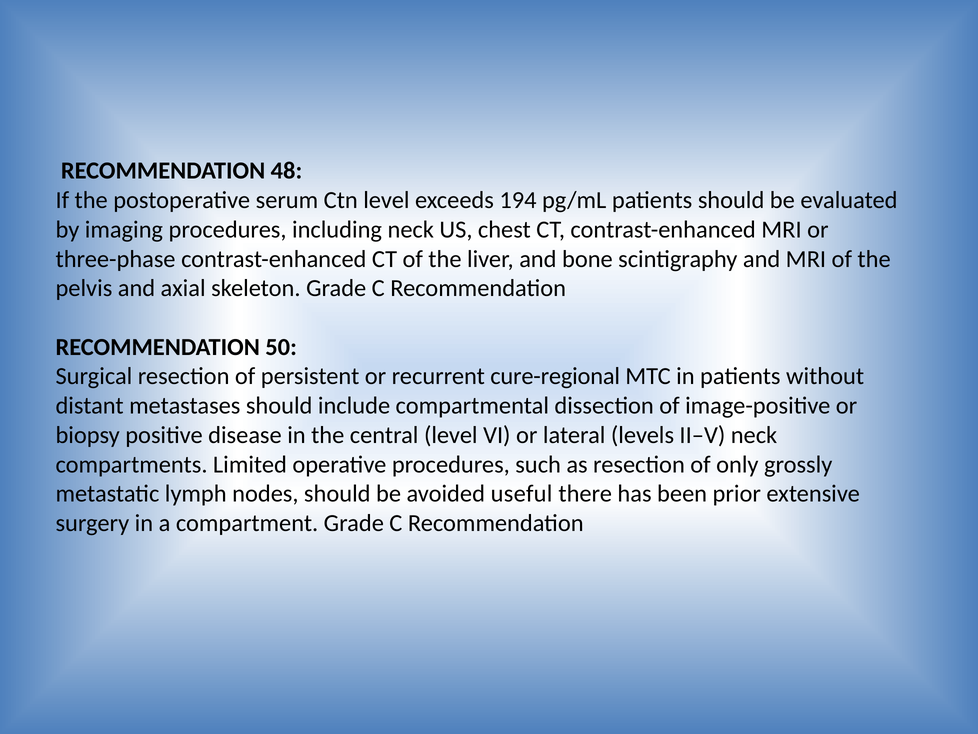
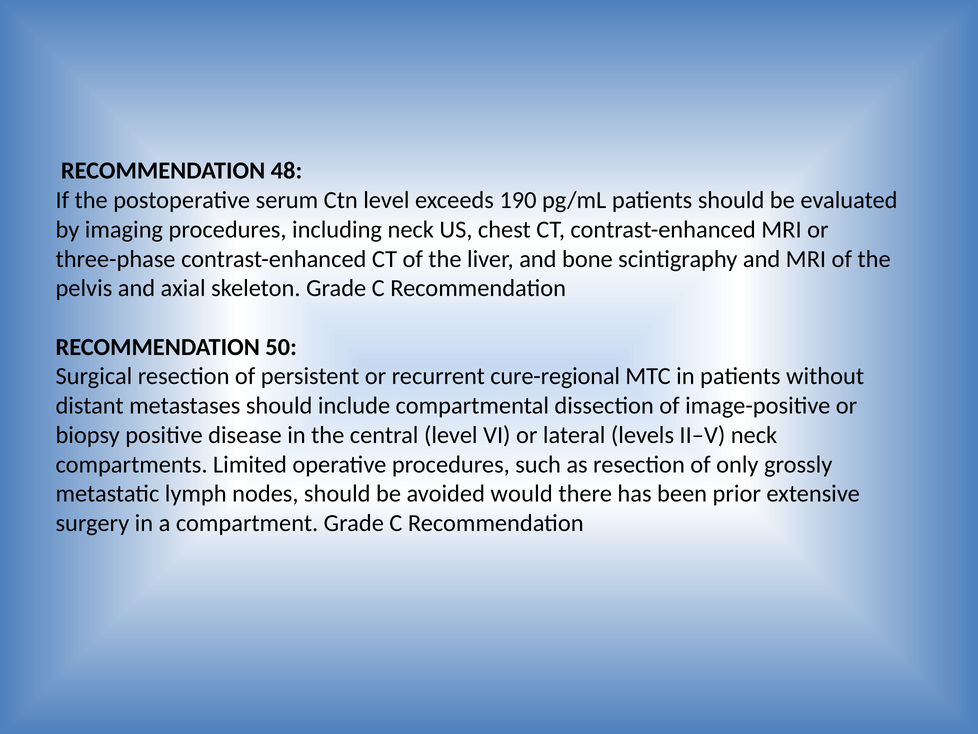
194: 194 -> 190 (518, 200)
useful: useful -> would (522, 494)
